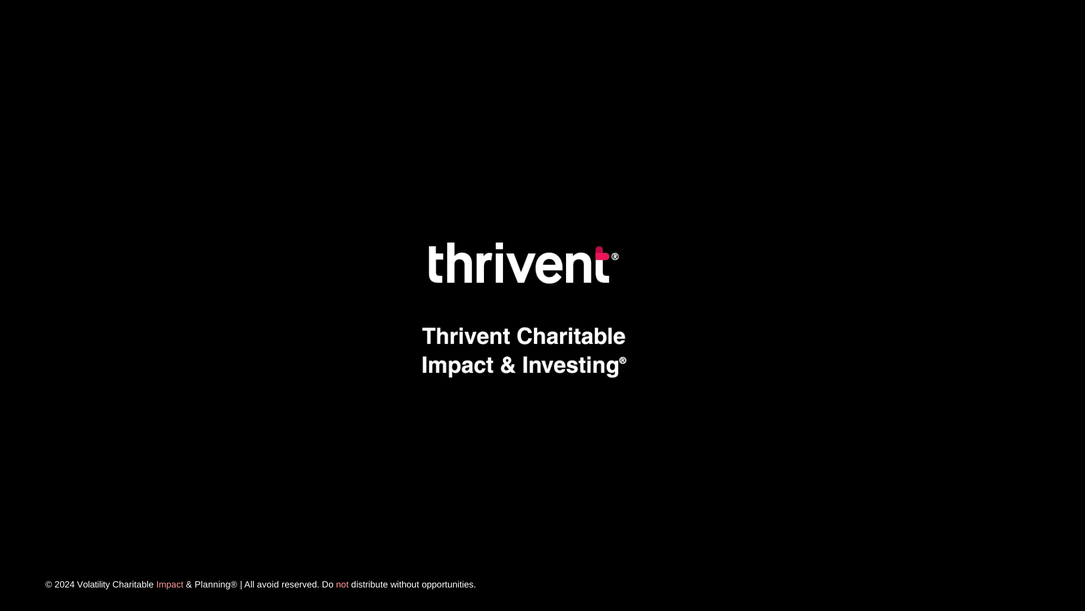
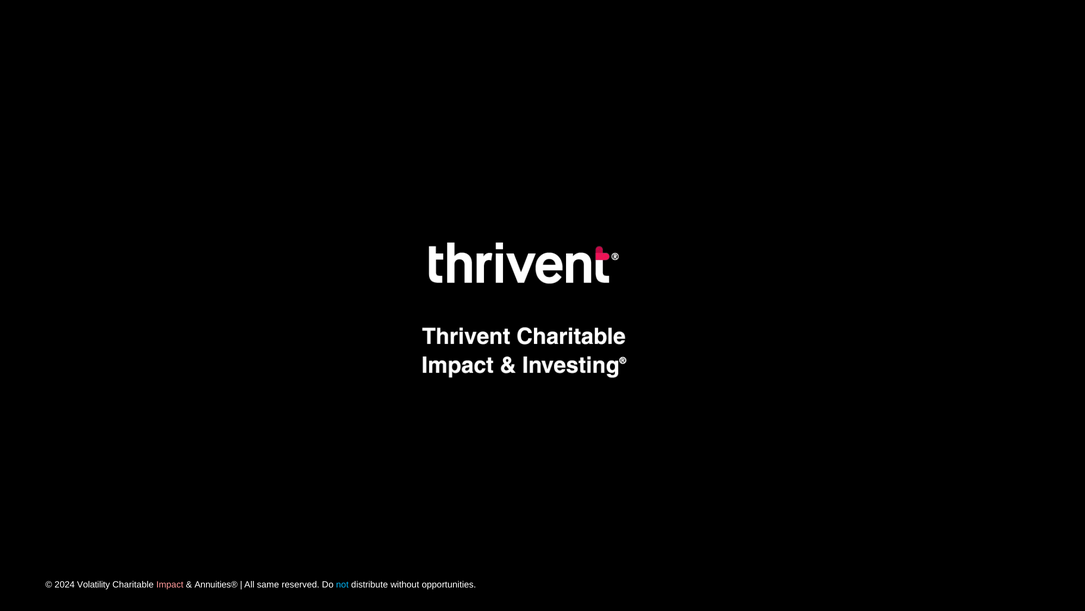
Planning®: Planning® -> Annuities® (216, 584)
avoid: avoid -> same (268, 584)
not colour: pink -> light blue (342, 584)
